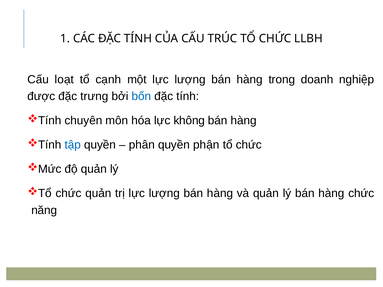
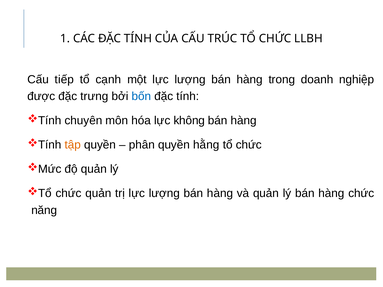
loạt: loạt -> tiếp (64, 80)
tập colour: blue -> orange (73, 145)
phận: phận -> hằng (206, 145)
